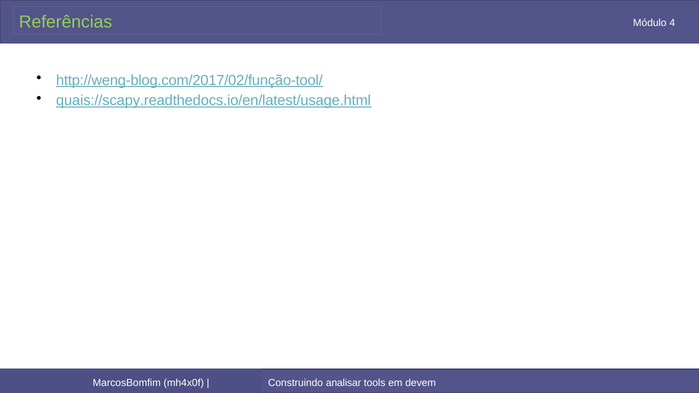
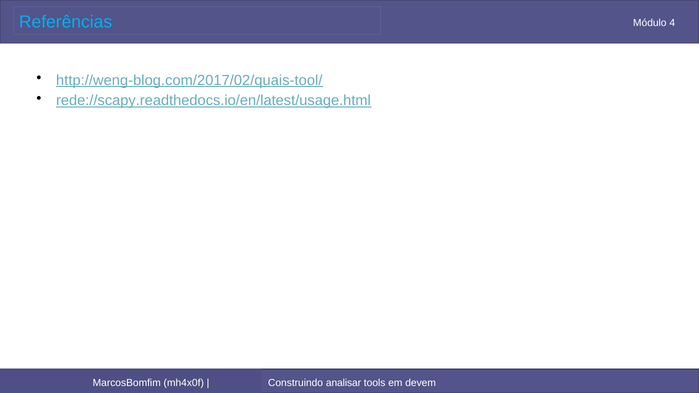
Referências colour: light green -> light blue (66, 22)
http://weng-blog.com/2017/02/função-tool/: http://weng-blog.com/2017/02/função-tool/ -> http://weng-blog.com/2017/02/quais-tool/ (189, 80)
quais://scapy.readthedocs.io/en/latest/usage.html: quais://scapy.readthedocs.io/en/latest/usage.html -> rede://scapy.readthedocs.io/en/latest/usage.html (213, 101)
